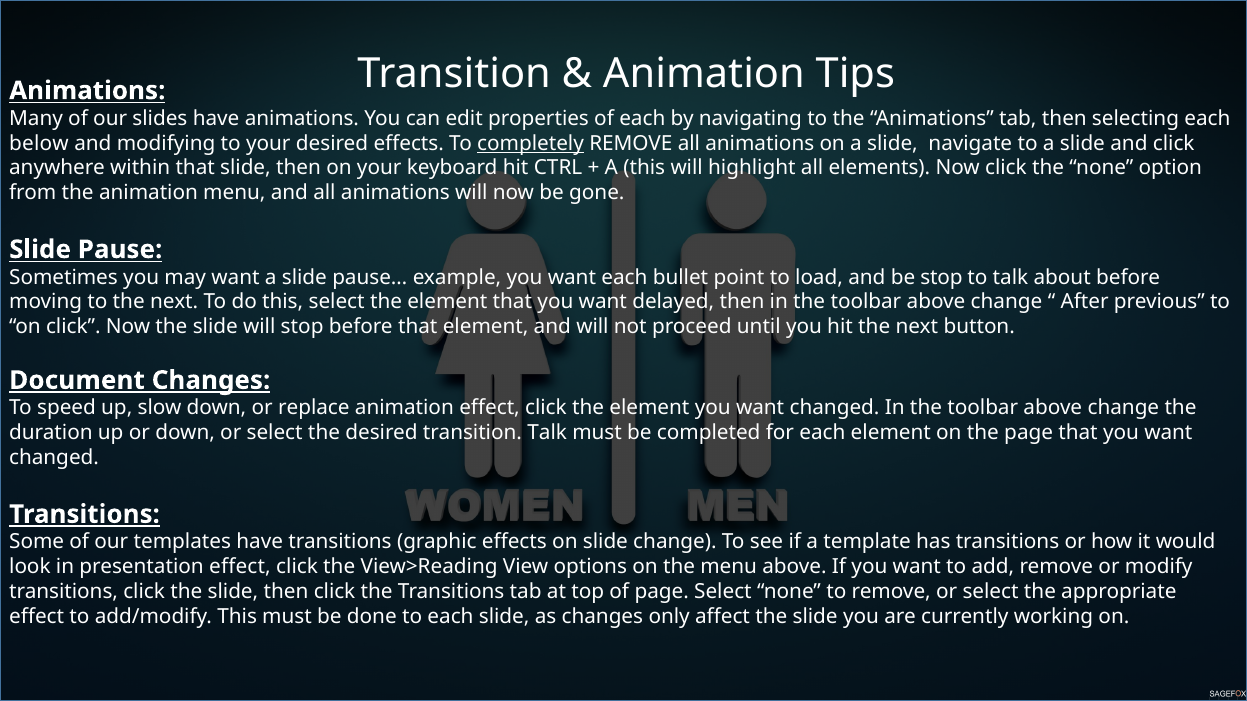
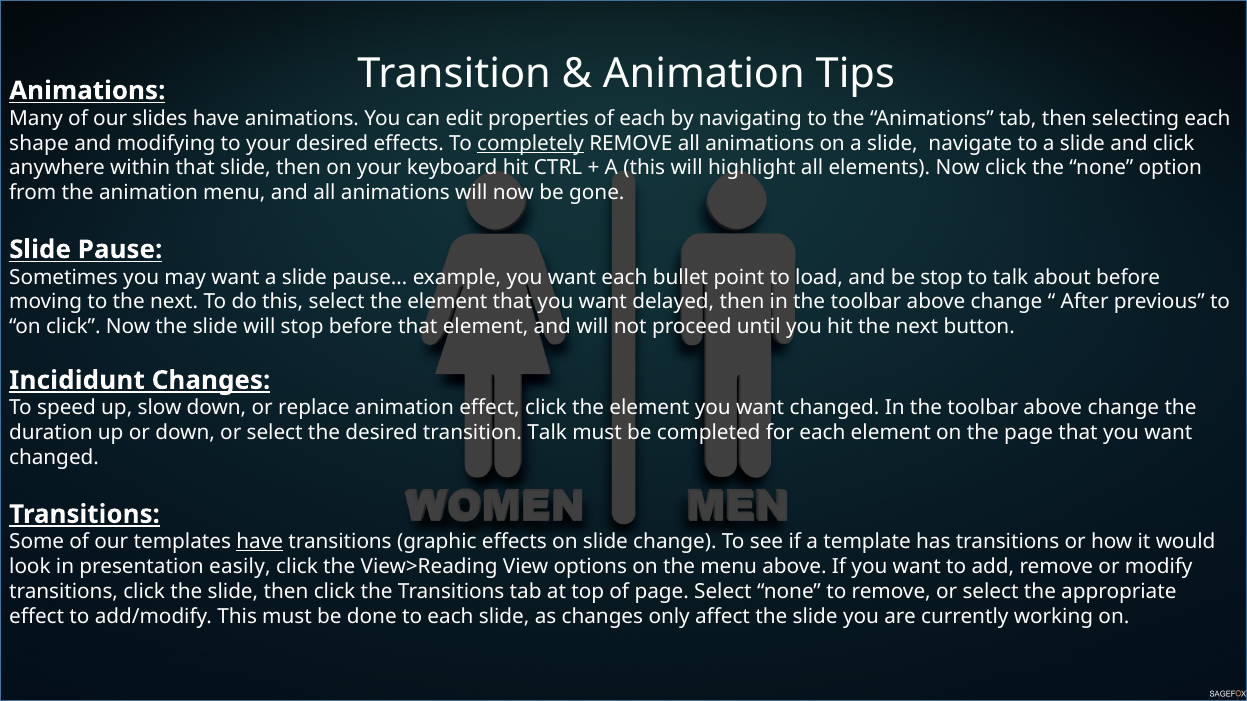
below: below -> shape (39, 143)
Document: Document -> Incididunt (77, 381)
have underline: none -> present (260, 542)
presentation effect: effect -> easily (240, 567)
